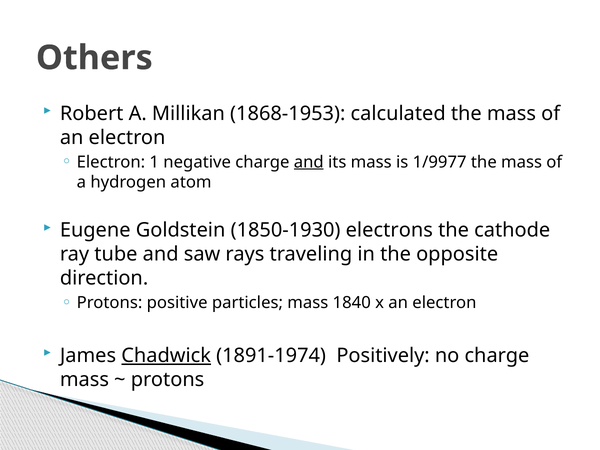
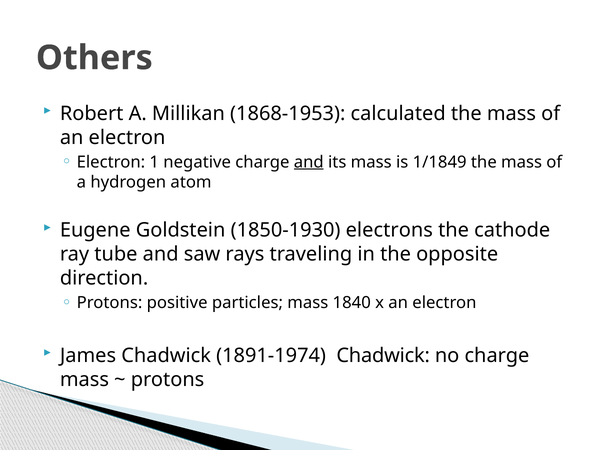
1/9977: 1/9977 -> 1/1849 (440, 162)
Chadwick underline: present -> none (166, 356)
1891-1974 Positively: Positively -> Chadwick (383, 356)
